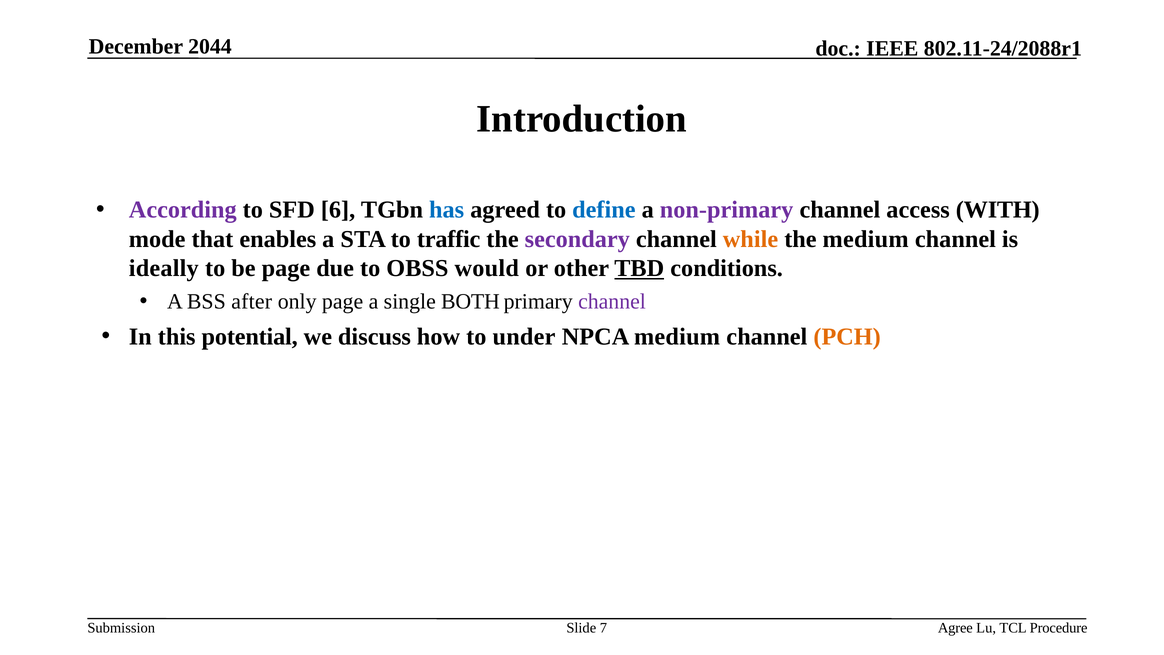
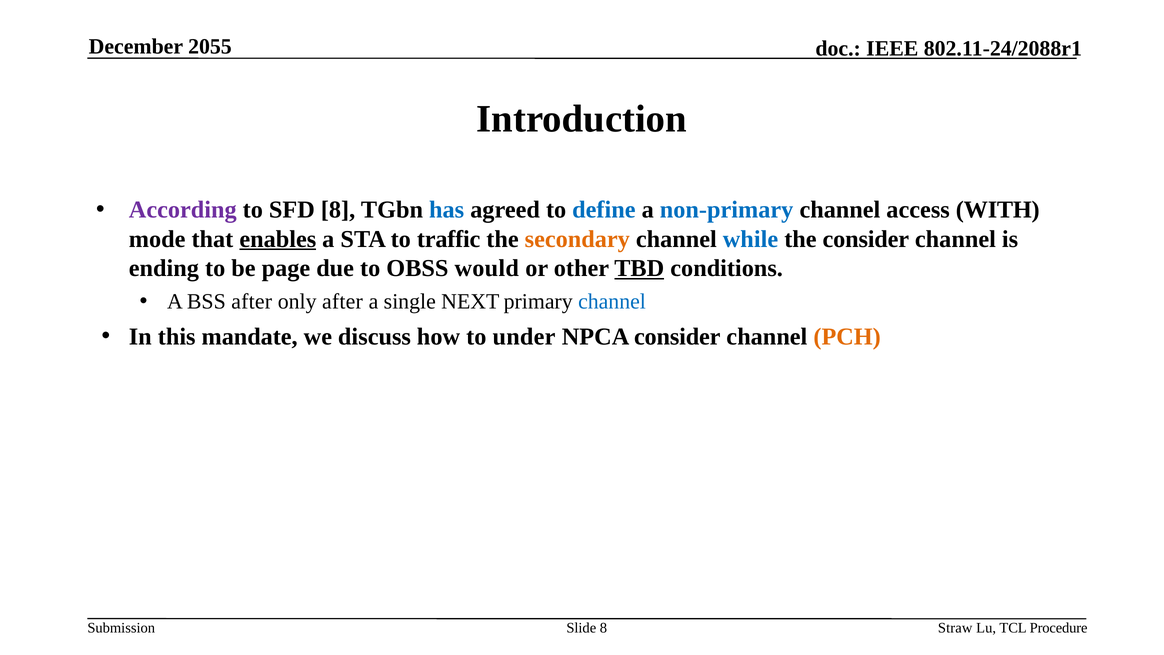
2044: 2044 -> 2055 (210, 46)
SFD 6: 6 -> 8 (338, 210)
non-primary colour: purple -> blue (727, 210)
enables underline: none -> present (278, 239)
secondary colour: purple -> orange (577, 239)
while colour: orange -> blue (750, 239)
the medium: medium -> consider (866, 239)
ideally: ideally -> ending (164, 268)
only page: page -> after (342, 302)
BOTH: BOTH -> NEXT (470, 302)
channel colour: purple -> blue (612, 302)
potential: potential -> mandate (250, 337)
NPCA medium: medium -> consider (677, 337)
Slide 7: 7 -> 8 (603, 628)
Agree: Agree -> Straw (955, 628)
